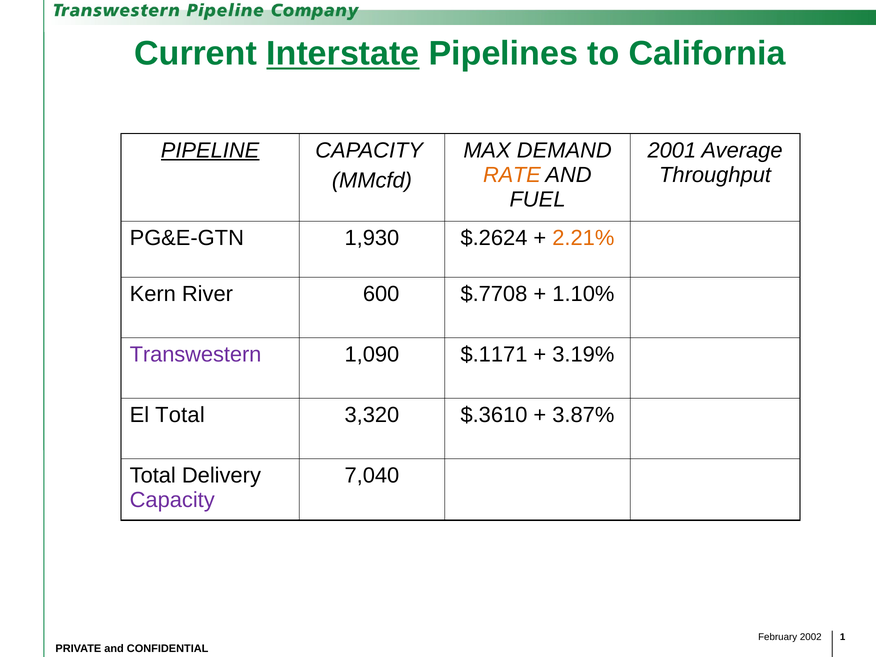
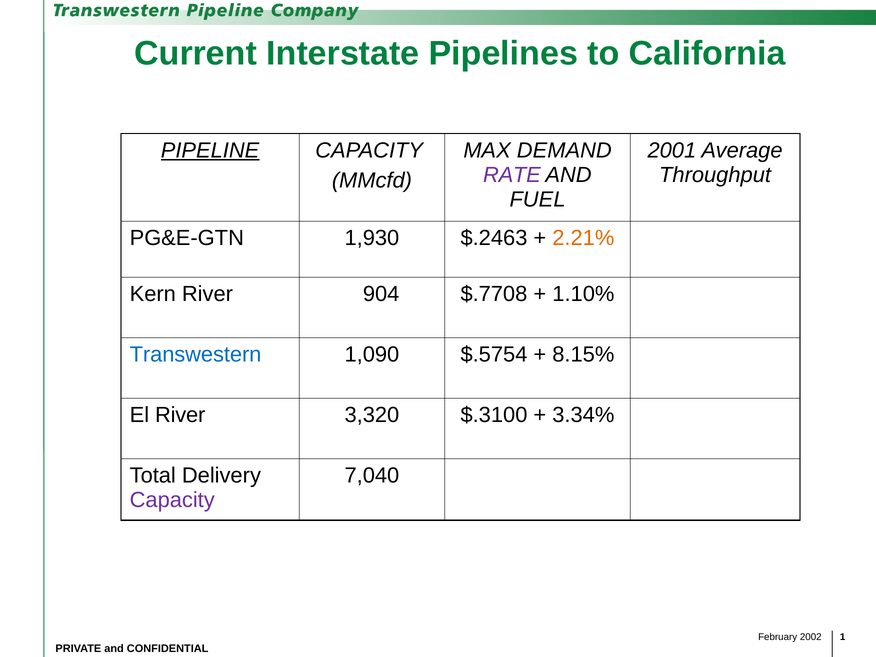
Interstate underline: present -> none (343, 54)
RATE colour: orange -> purple (512, 175)
$.2624: $.2624 -> $.2463 (494, 238)
600: 600 -> 904 (381, 294)
Transwestern colour: purple -> blue (196, 355)
$.1171: $.1171 -> $.5754 (494, 355)
3.19%: 3.19% -> 8.15% (583, 355)
El Total: Total -> River (180, 415)
$.3610: $.3610 -> $.3100 (494, 415)
3.87%: 3.87% -> 3.34% (583, 415)
